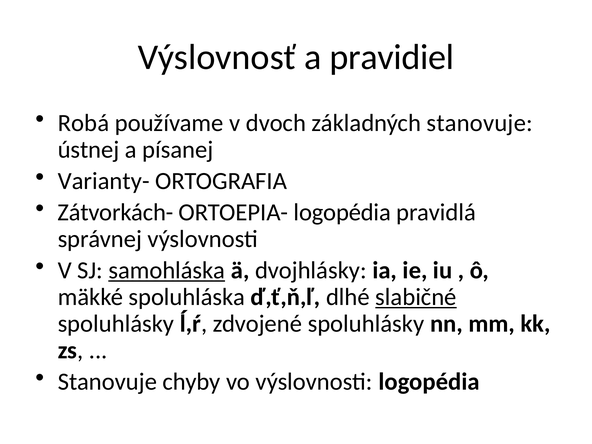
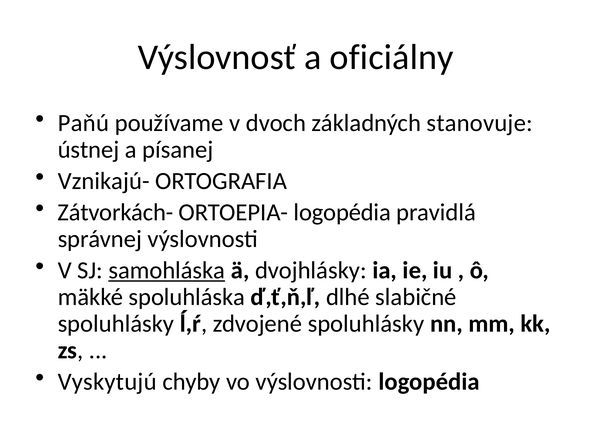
pravidiel: pravidiel -> oficiálny (392, 57)
Robá: Robá -> Paňú (83, 123)
Varianty-: Varianty- -> Vznikajú- (104, 181)
slabičné underline: present -> none (416, 297)
Stanovuje: Stanovuje -> Vyskytujú (107, 382)
